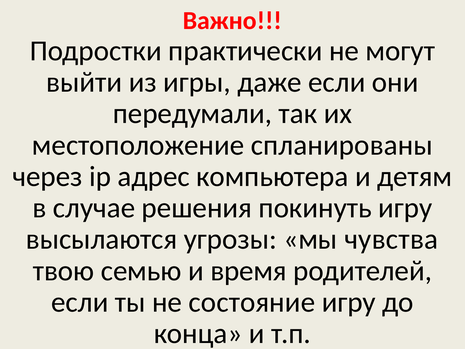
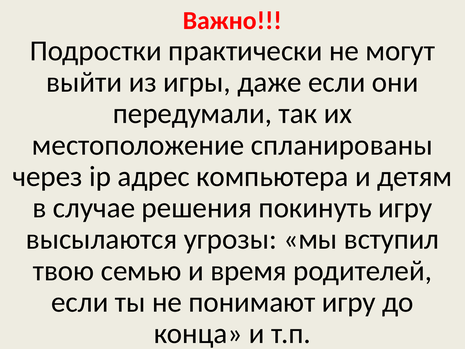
чувства: чувства -> вступил (392, 239)
состояние: состояние -> понимают (252, 302)
